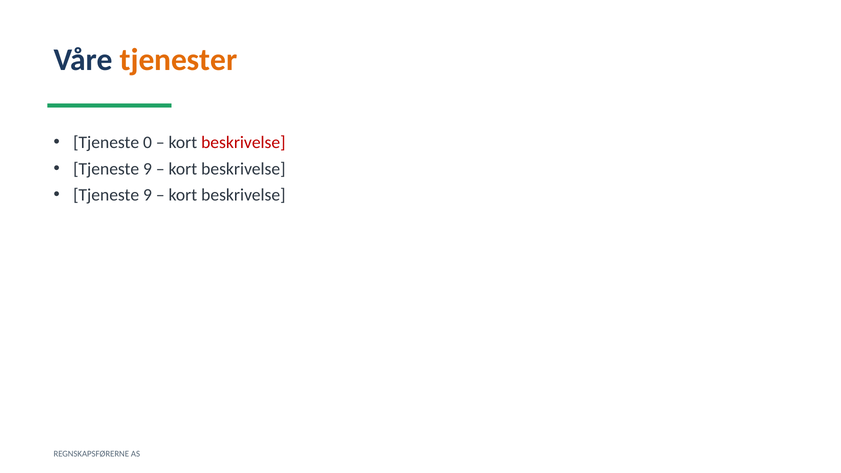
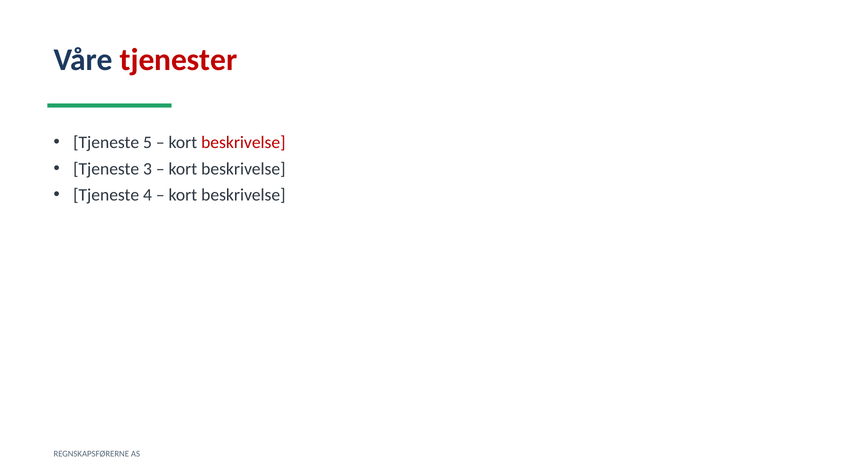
tjenester colour: orange -> red (179, 60)
0: 0 -> 5 (147, 142)
9: 9 -> 3 (147, 169)
9: 9 -> 4 (147, 195)
